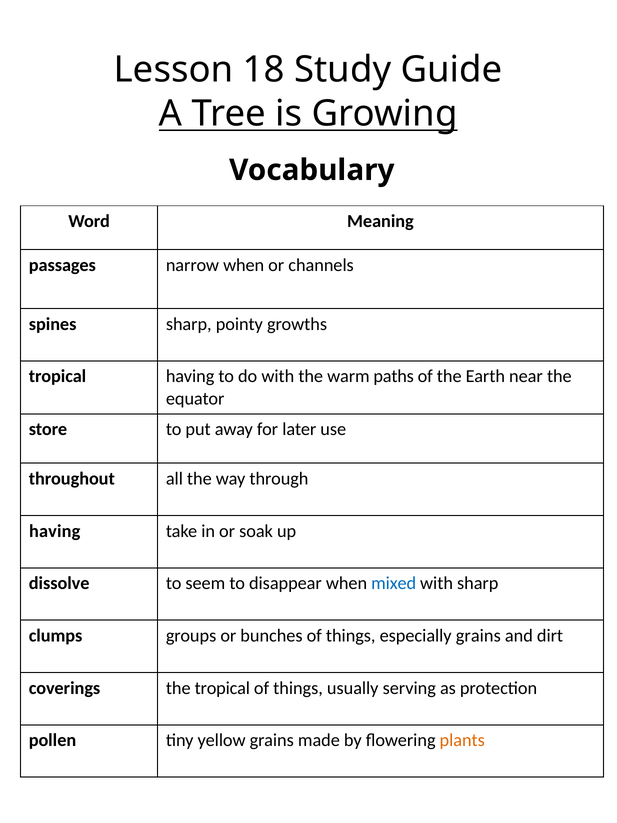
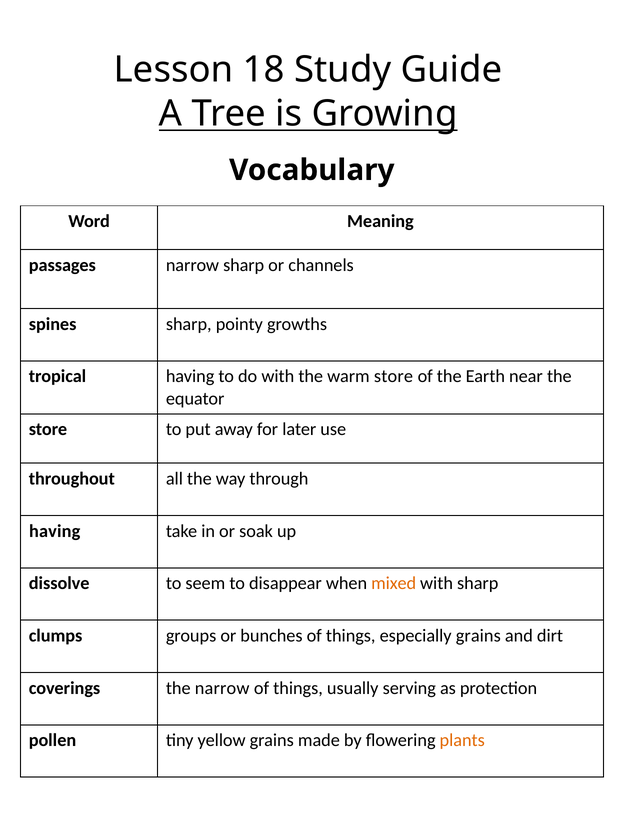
narrow when: when -> sharp (244, 265)
warm paths: paths -> store (393, 376)
mixed colour: blue -> orange (394, 583)
the tropical: tropical -> narrow (222, 688)
